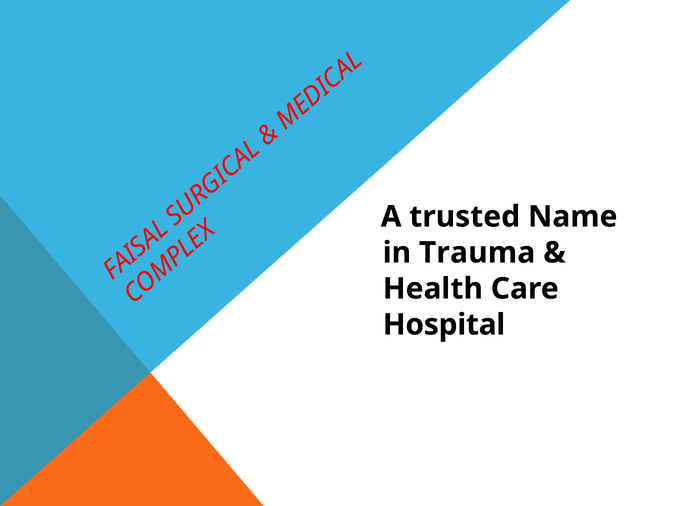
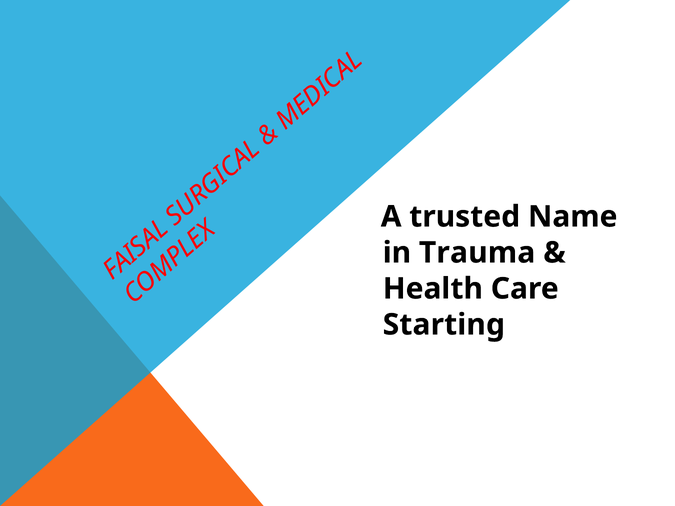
Hospital: Hospital -> Starting (444, 325)
